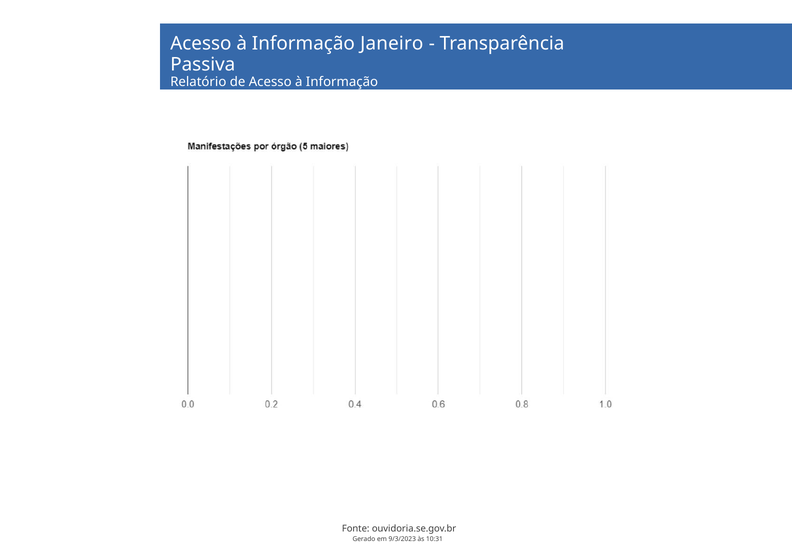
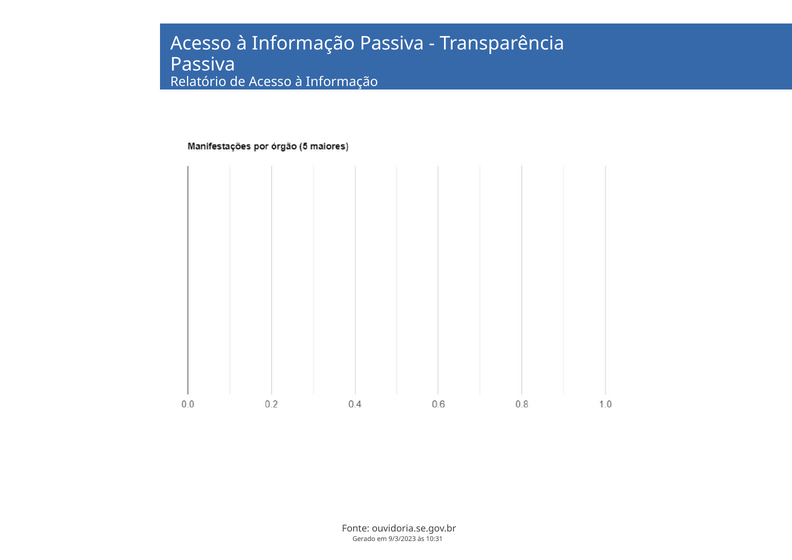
Informação Janeiro: Janeiro -> Passiva (392, 44)
